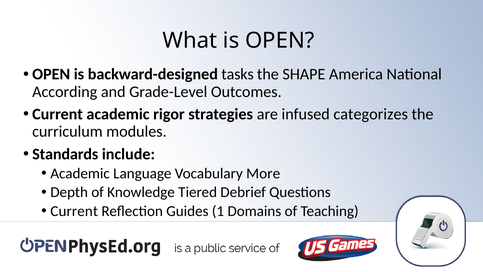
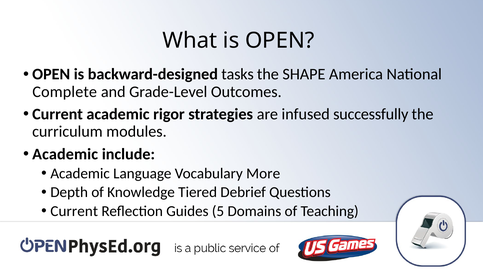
According: According -> Complete (65, 92)
categorizes: categorizes -> successfully (371, 114)
Standards: Standards -> Academic (65, 154)
1: 1 -> 5 (218, 211)
